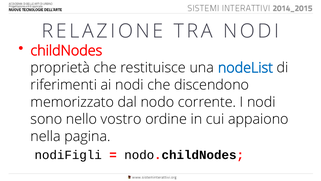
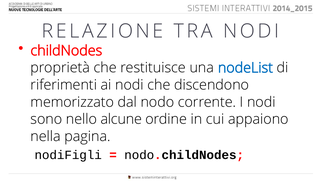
vostro: vostro -> alcune (121, 119)
